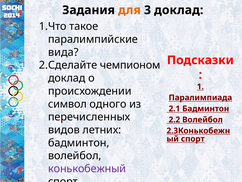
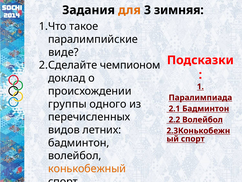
3 доклад: доклад -> зимняя (179, 10)
вида: вида -> виде (63, 52)
символ: символ -> группы (67, 104)
конькобежный colour: purple -> orange (87, 168)
